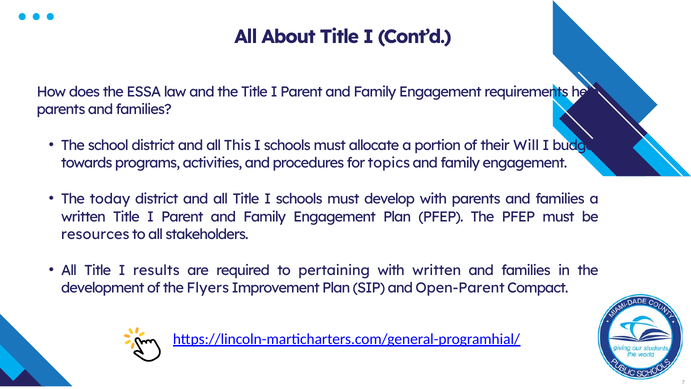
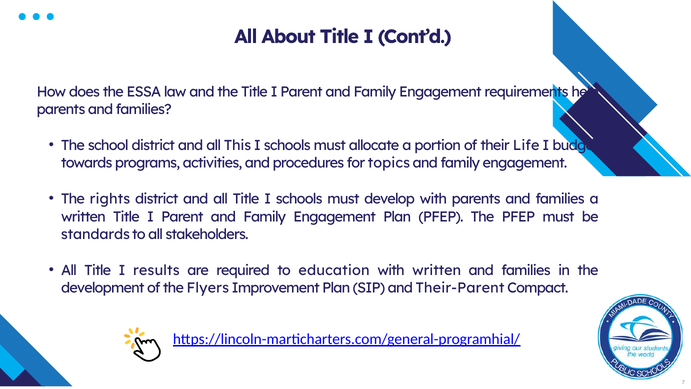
Will: Will -> Life (526, 145)
today: today -> rights (110, 199)
resources: resources -> standards (95, 234)
pertaining: pertaining -> education (334, 270)
Open-Parent: Open-Parent -> Their-Parent (460, 288)
